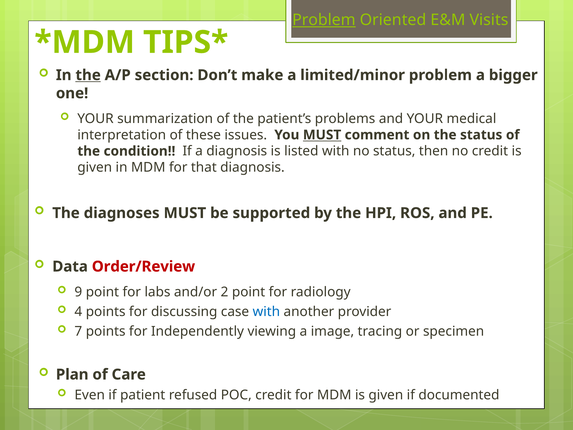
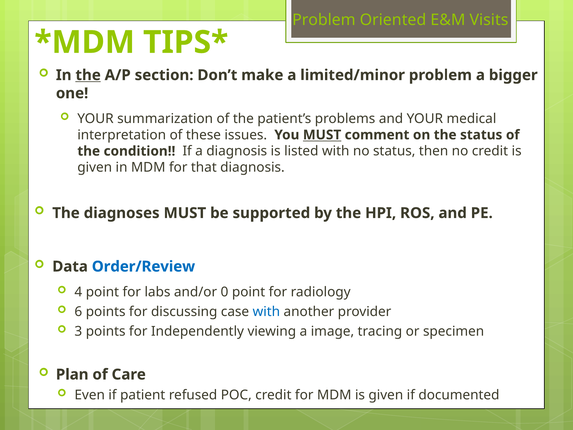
Problem underline: present -> none (324, 20)
Order/Review colour: red -> blue (143, 266)
9: 9 -> 4 (78, 292)
2: 2 -> 0 (224, 292)
4: 4 -> 6 (78, 311)
7: 7 -> 3 (78, 331)
